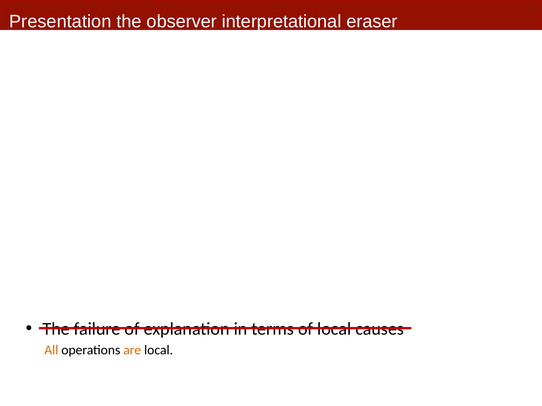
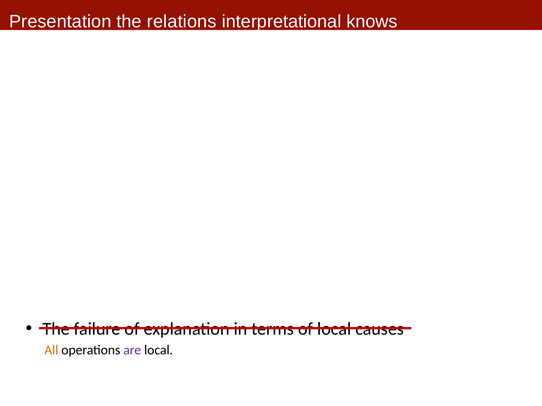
observer: observer -> relations (182, 22)
eraser: eraser -> knows (372, 22)
are colour: orange -> purple (132, 350)
